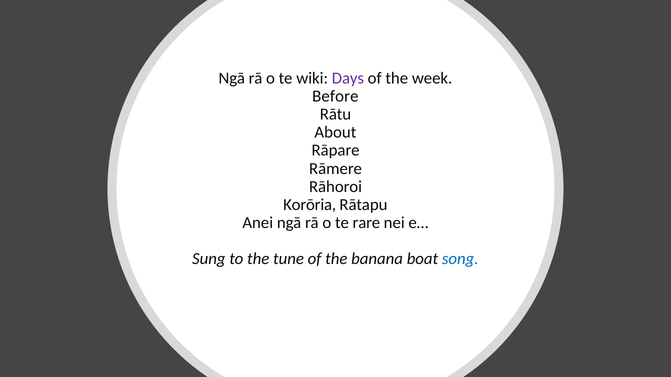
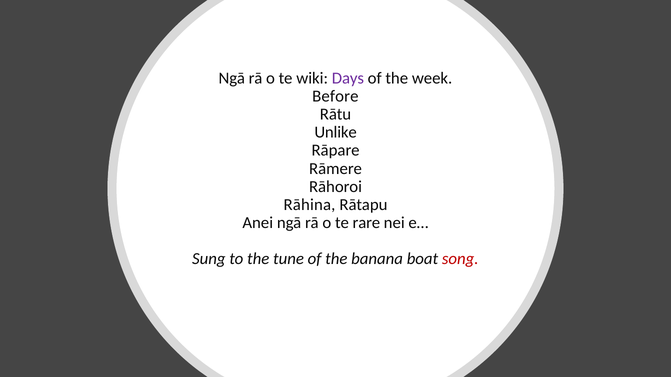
About: About -> Unlike (336, 132)
Korōria: Korōria -> Rāhina (309, 205)
song colour: blue -> red (460, 259)
